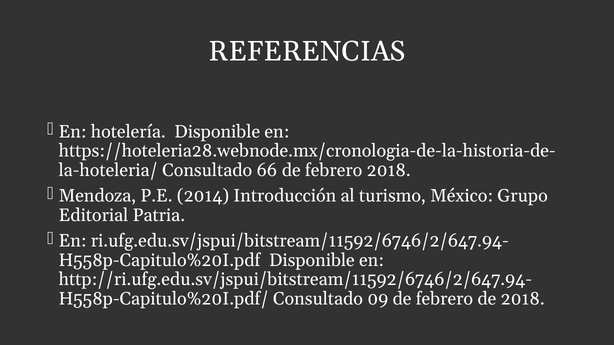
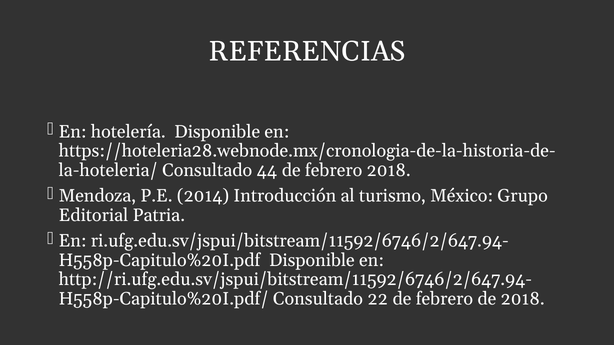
66: 66 -> 44 (267, 170)
09: 09 -> 22 (378, 299)
